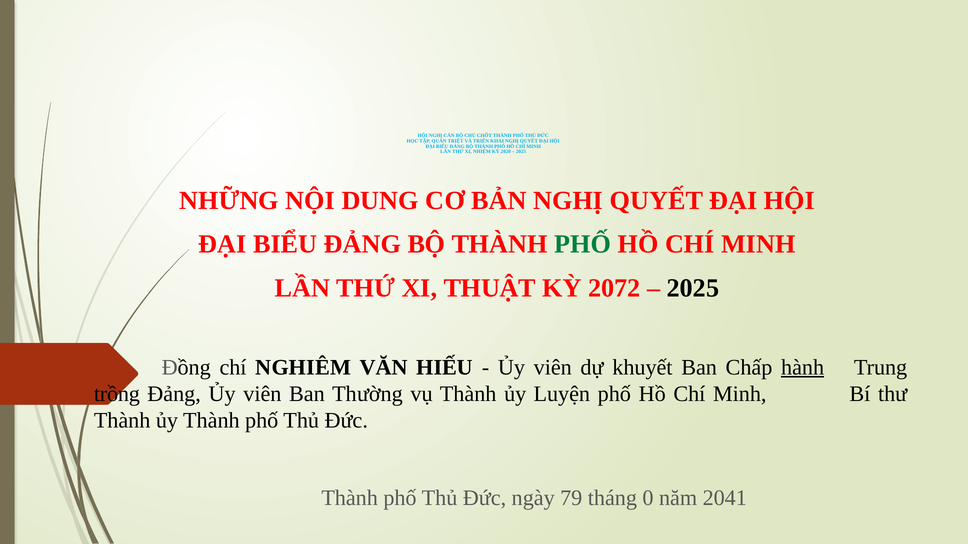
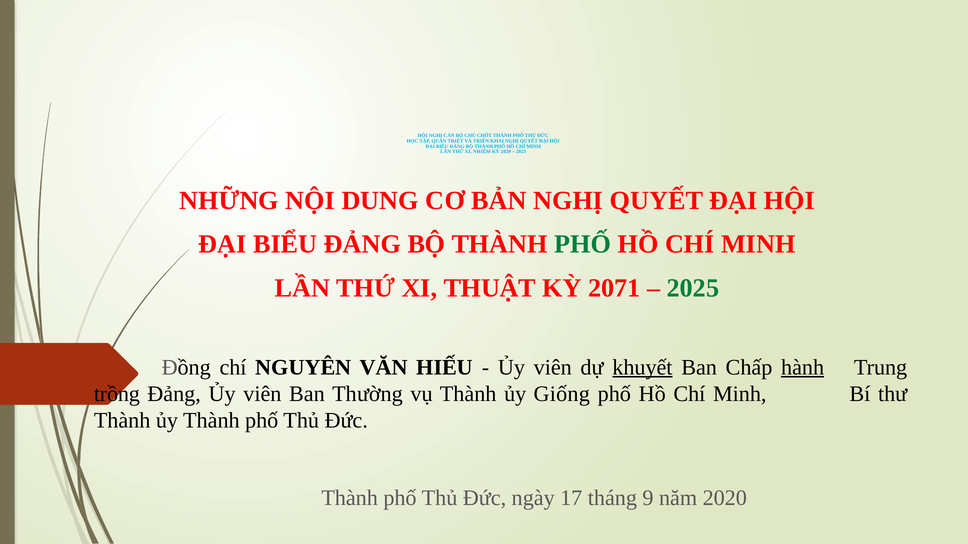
2072: 2072 -> 2071 (614, 288)
2025 colour: black -> green (693, 288)
NGHIÊM: NGHIÊM -> NGUYÊN (303, 368)
khuyết underline: none -> present (642, 368)
Luyện: Luyện -> Giống (562, 394)
79: 79 -> 17 (571, 498)
0: 0 -> 9 (648, 498)
năm 2041: 2041 -> 2020 (725, 498)
